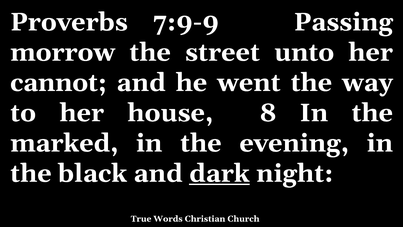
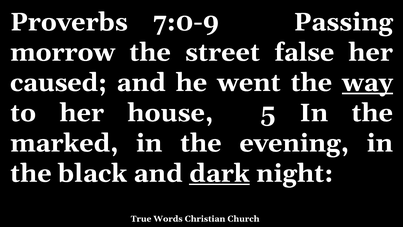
7:9-9: 7:9-9 -> 7:0-9 (186, 22)
unto: unto -> false (304, 52)
cannot: cannot -> caused (59, 83)
way underline: none -> present (367, 83)
8: 8 -> 5 (268, 113)
